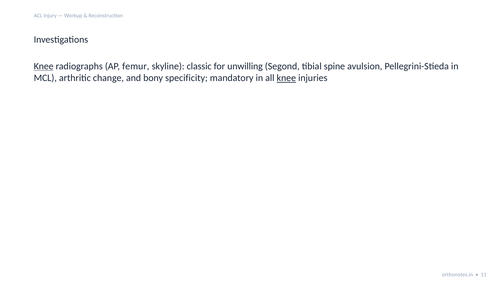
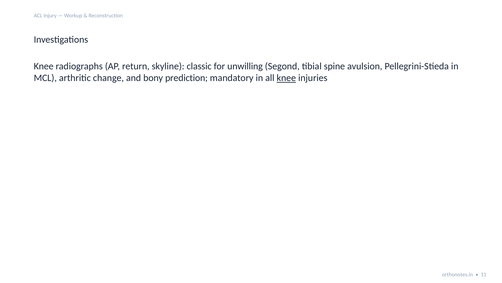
Knee underline: present -> none (44, 66)
femur: femur -> return (136, 66)
specificity: specificity -> prediction (186, 78)
